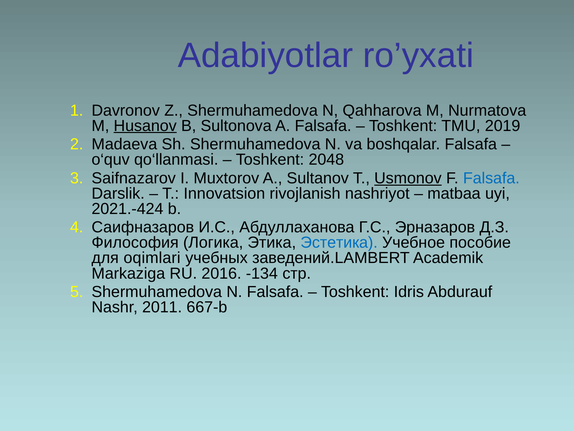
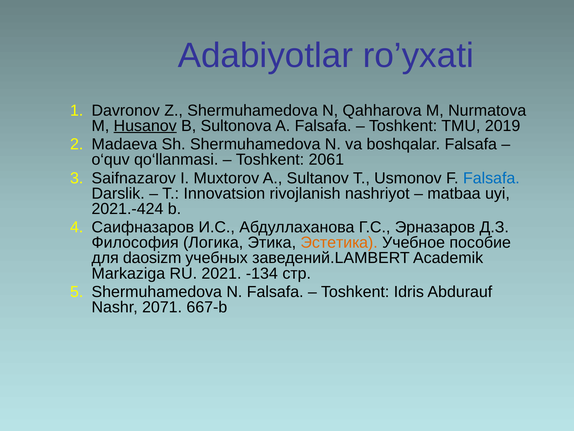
2048: 2048 -> 2061 (326, 159)
Usmonov underline: present -> none (408, 178)
Эстетика colour: blue -> orange (339, 242)
oqimlari: oqimlari -> daosizm (152, 258)
2016: 2016 -> 2021 (221, 273)
2011: 2011 -> 2071 (162, 307)
